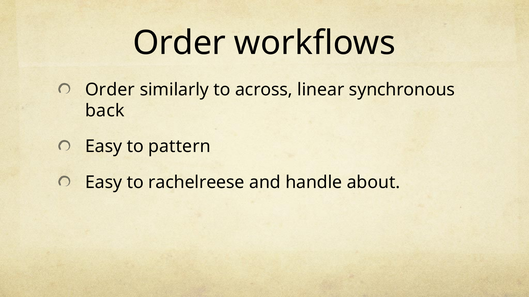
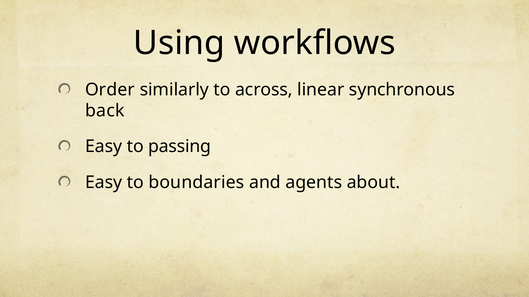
Order: Order -> Using (179, 43)
pattern: pattern -> passing (180, 147)
rachelreese: rachelreese -> boundaries (196, 183)
handle: handle -> agents (314, 183)
